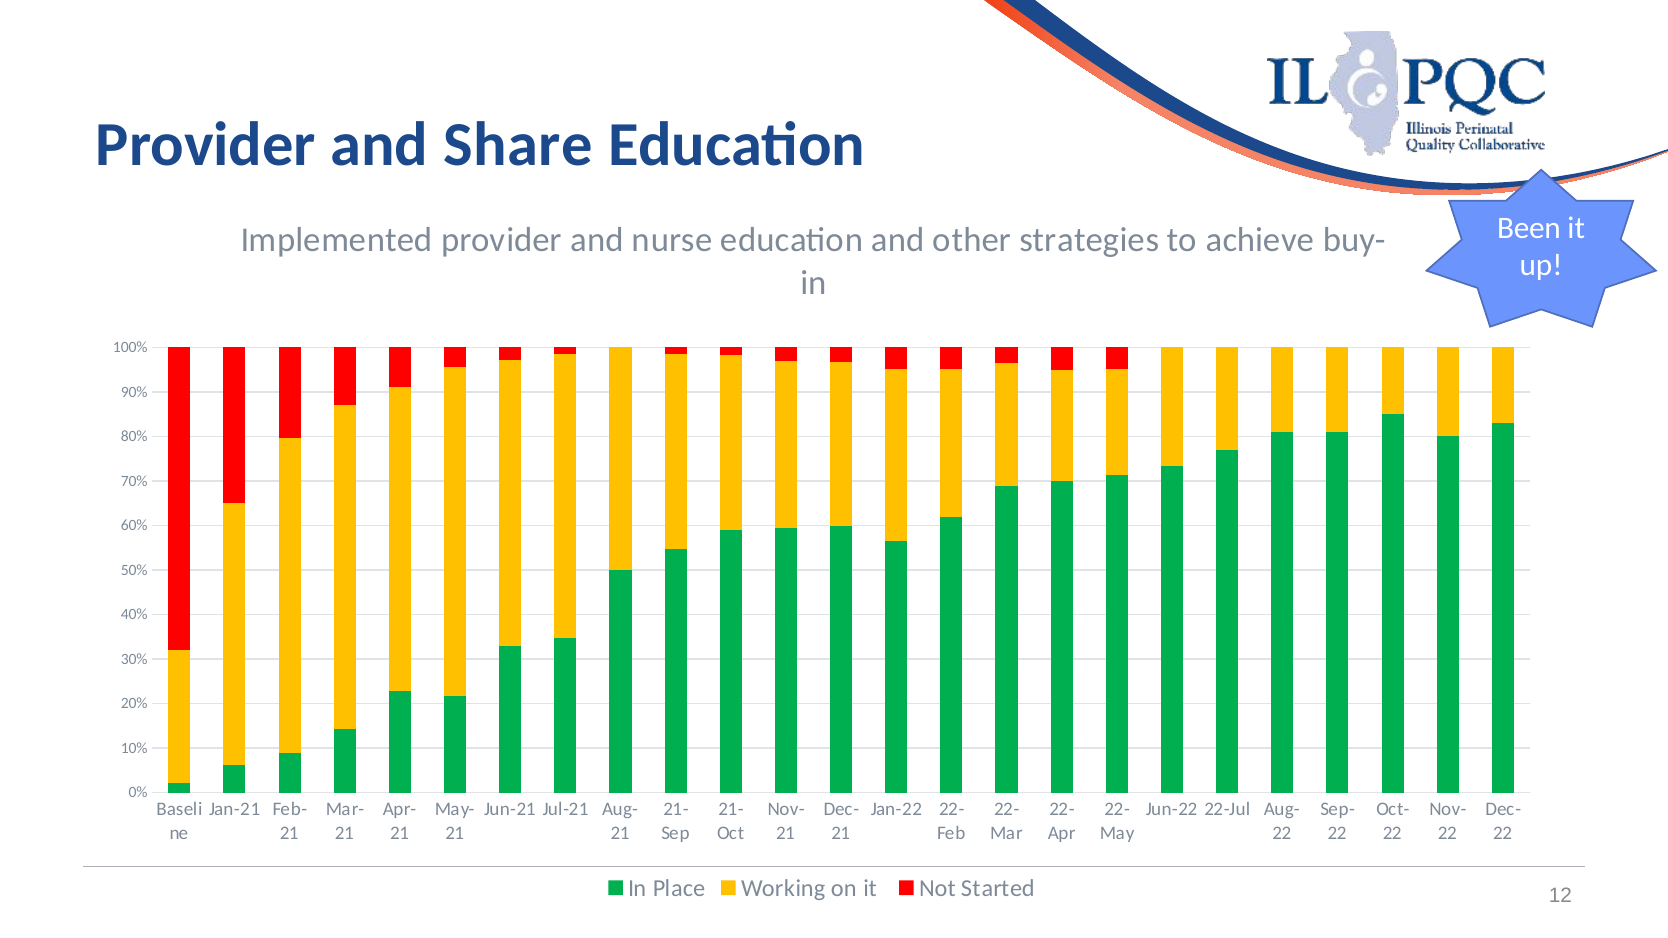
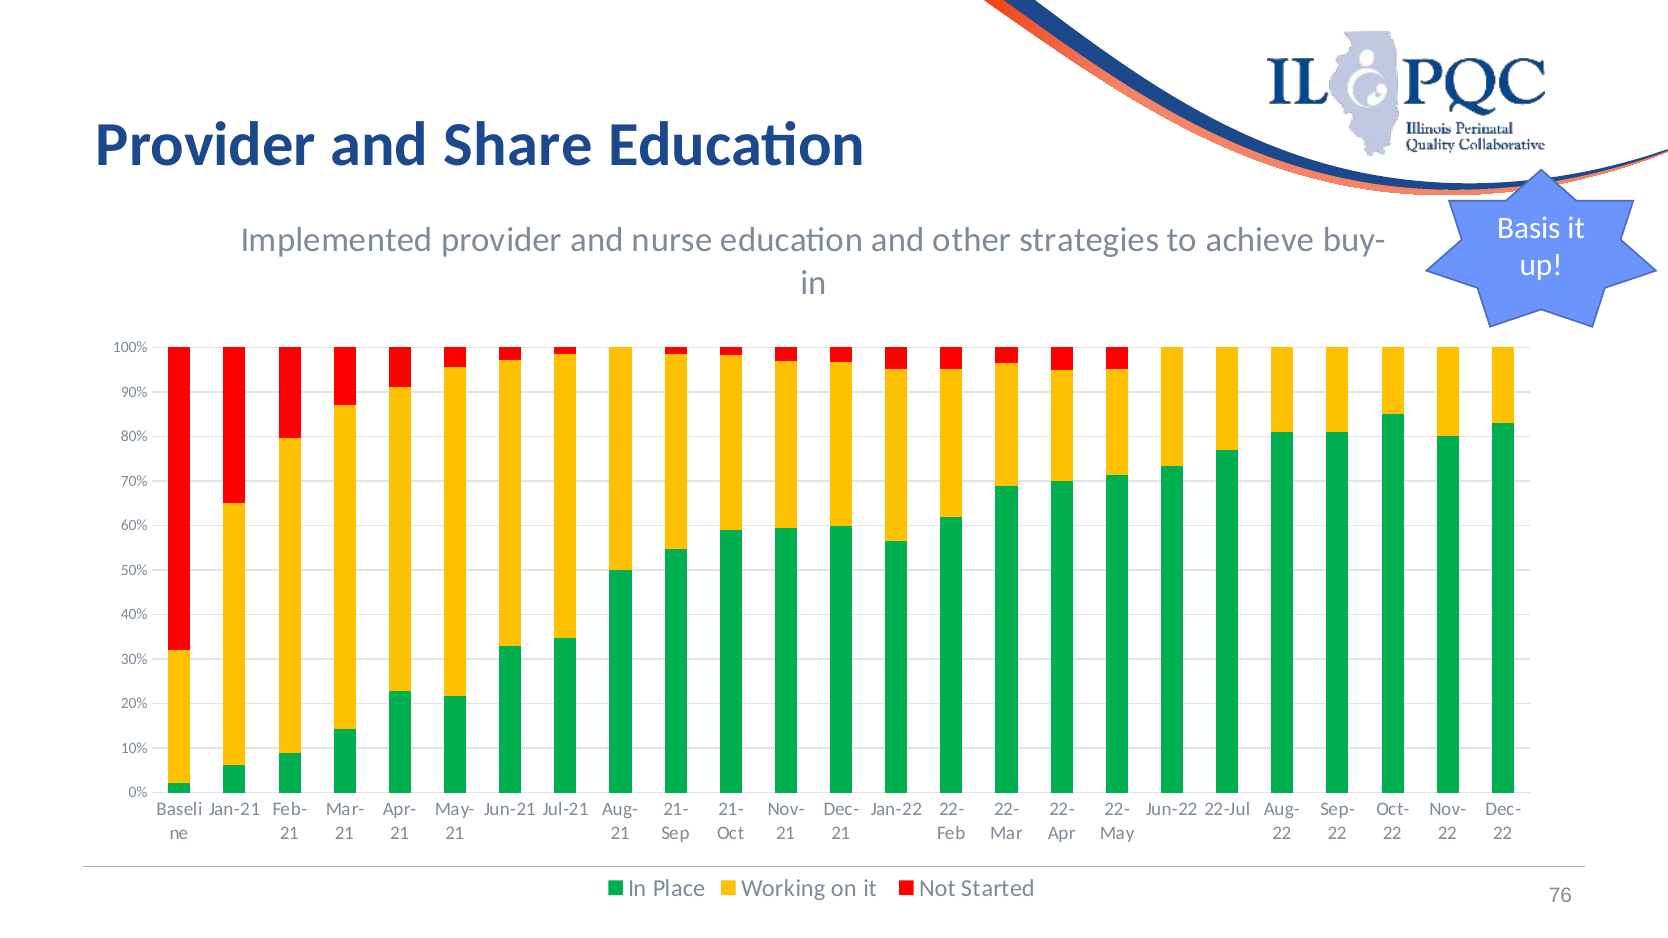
Been: Been -> Basis (1529, 228)
12: 12 -> 76 (1560, 896)
